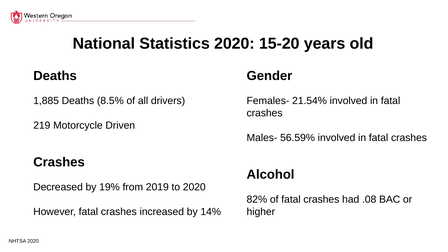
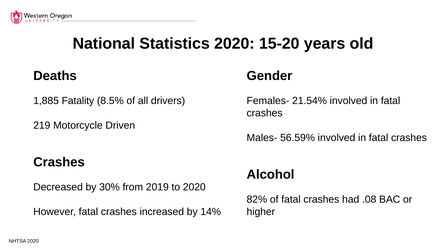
1,885 Deaths: Deaths -> Fatality (78, 101)
19%: 19% -> 30% (110, 187)
